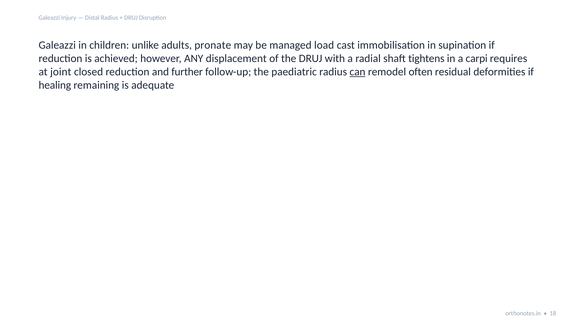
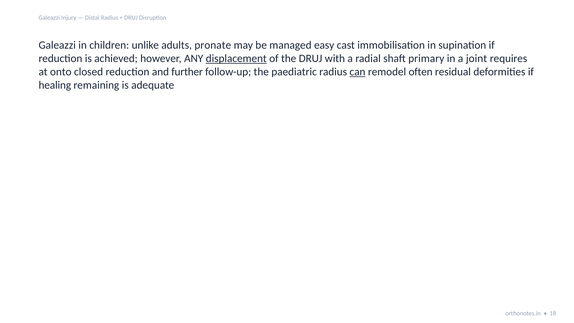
load: load -> easy (324, 45)
displacement underline: none -> present (236, 58)
tightens: tightens -> primary (426, 58)
carpi: carpi -> joint (477, 58)
joint: joint -> onto (61, 72)
